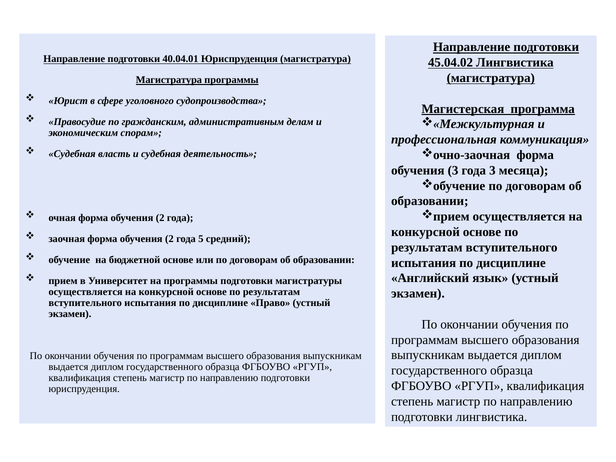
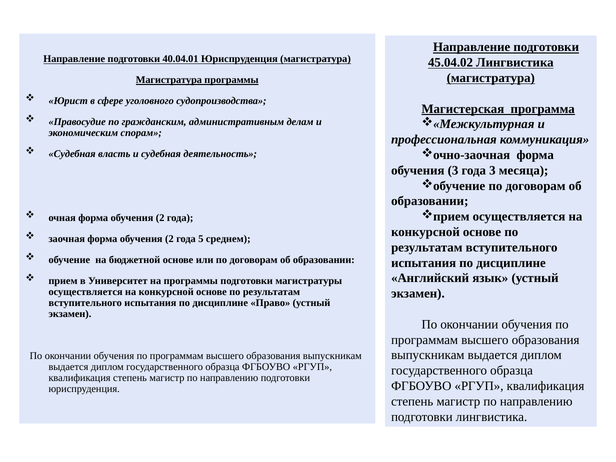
средний: средний -> среднем (228, 239)
